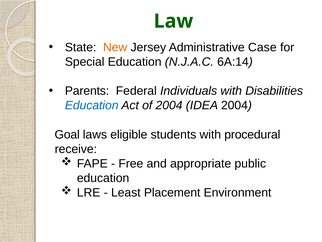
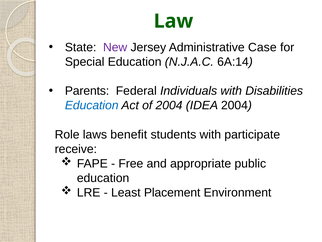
New colour: orange -> purple (115, 47)
Goal: Goal -> Role (67, 134)
eligible: eligible -> benefit (129, 134)
procedural: procedural -> participate (252, 134)
